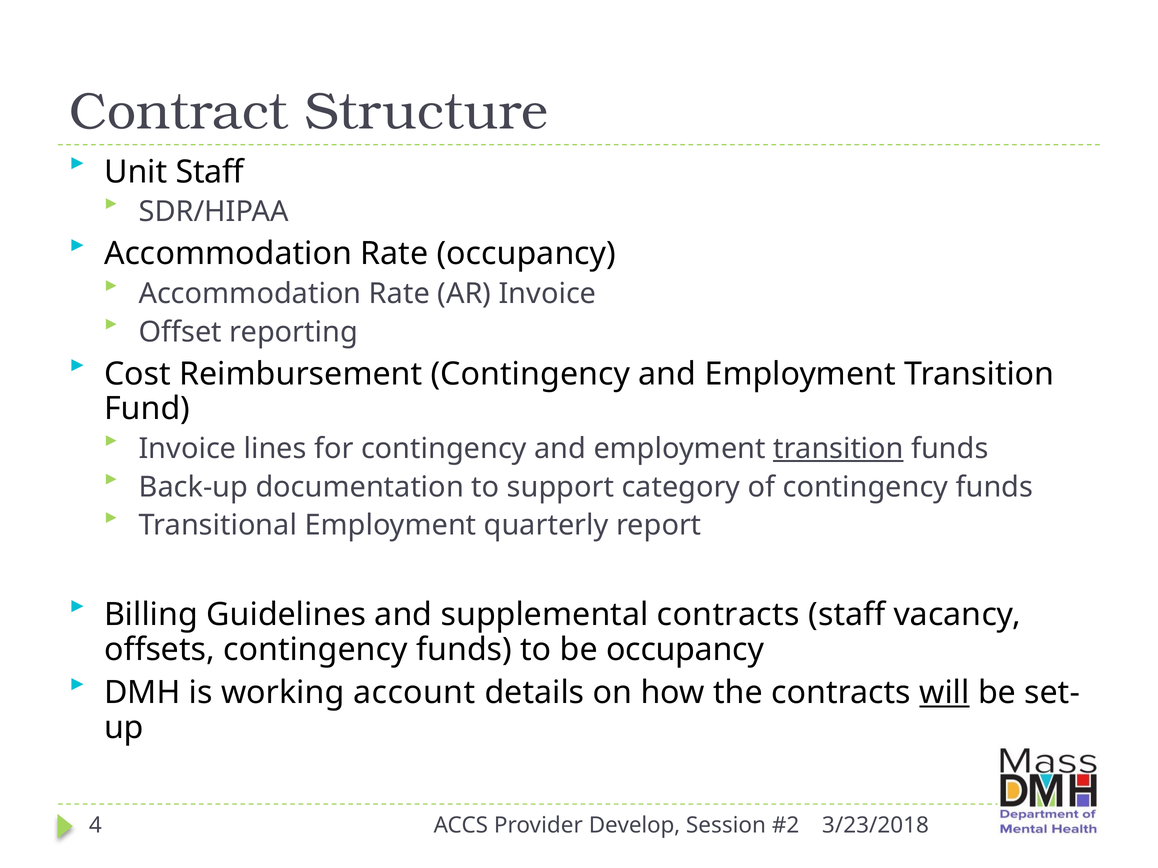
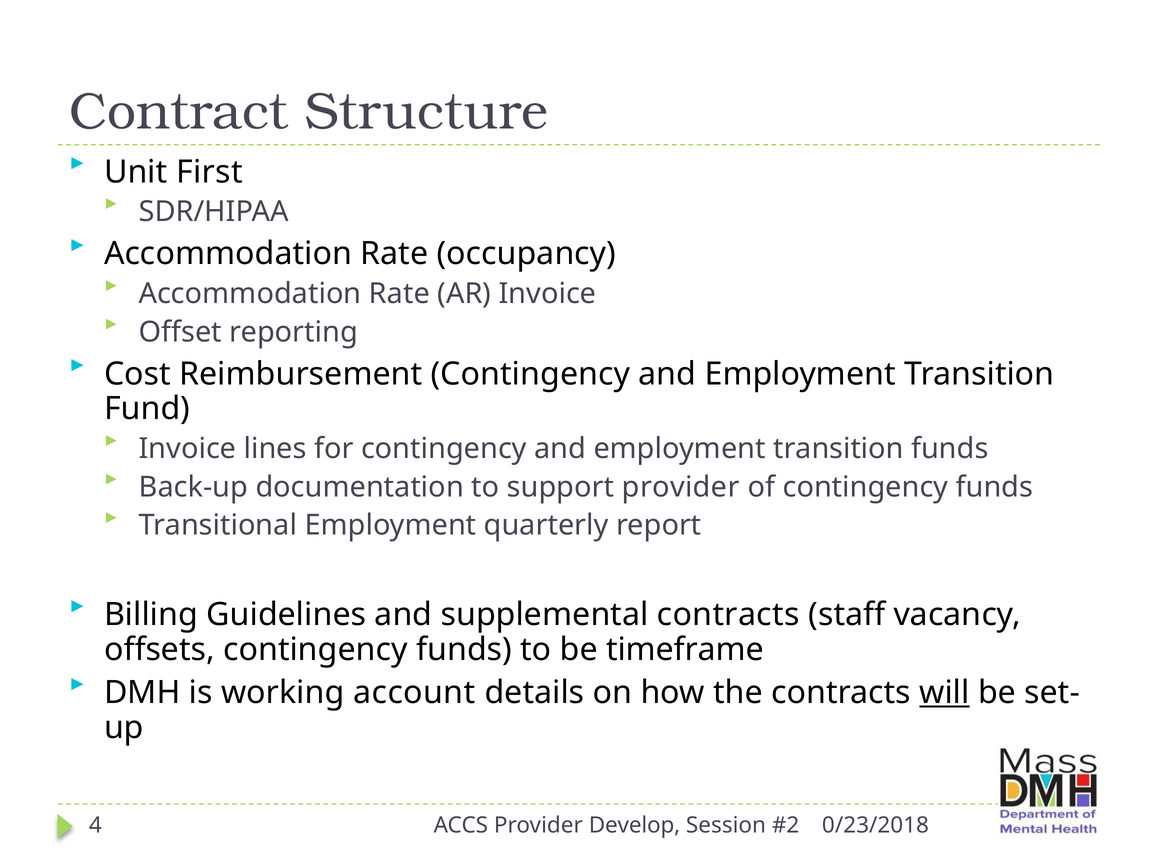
Unit Staff: Staff -> First (210, 172)
transition underline: present -> none (838, 449)
support category: category -> provider (681, 487)
be occupancy: occupancy -> timeframe (685, 650)
3/23/2018: 3/23/2018 -> 0/23/2018 (875, 826)
